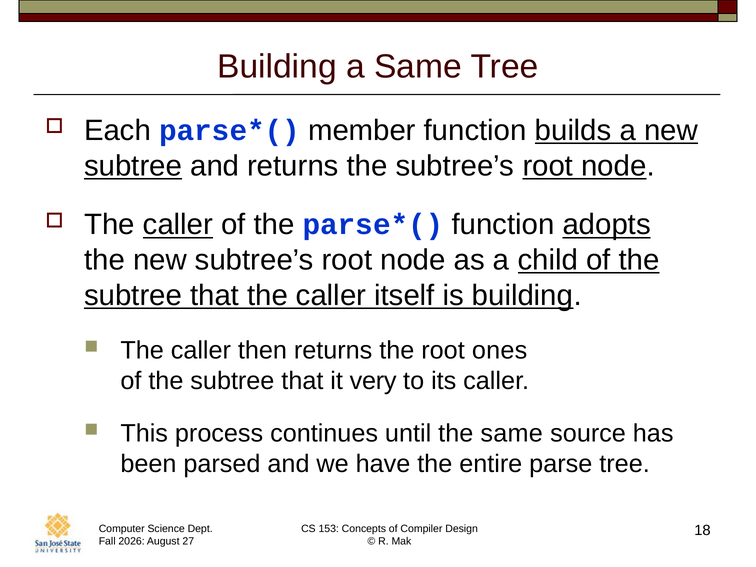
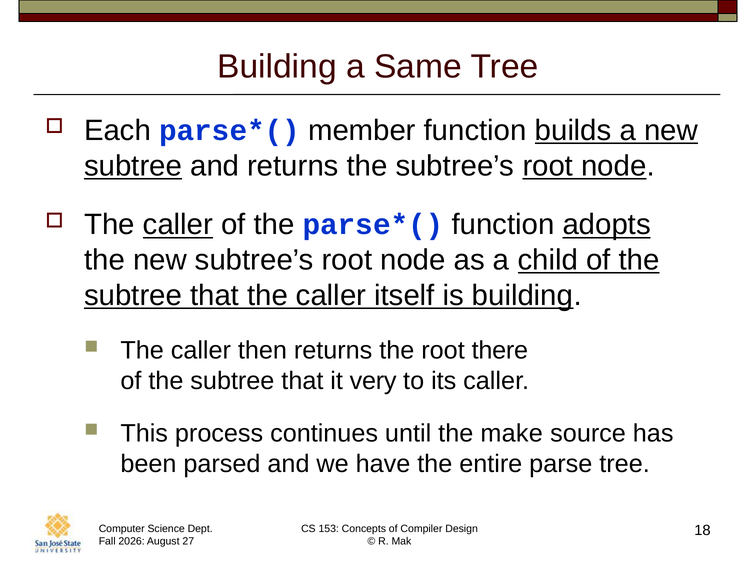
ones: ones -> there (500, 350)
the same: same -> make (512, 434)
